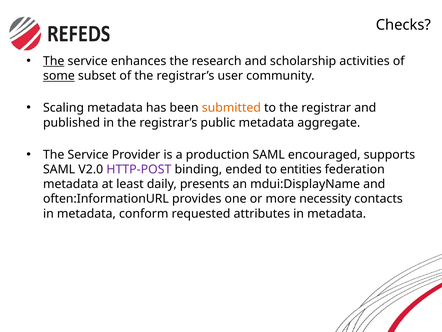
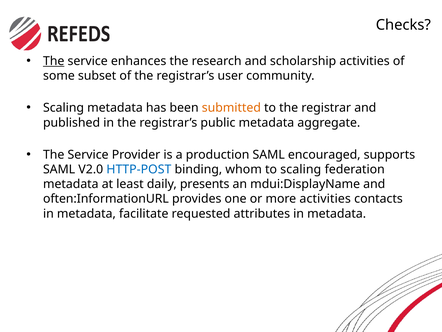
some underline: present -> none (59, 76)
HTTP-POST colour: purple -> blue (139, 169)
ended: ended -> whom (244, 169)
to entities: entities -> scaling (301, 169)
more necessity: necessity -> activities (325, 199)
conform: conform -> facilitate (144, 213)
